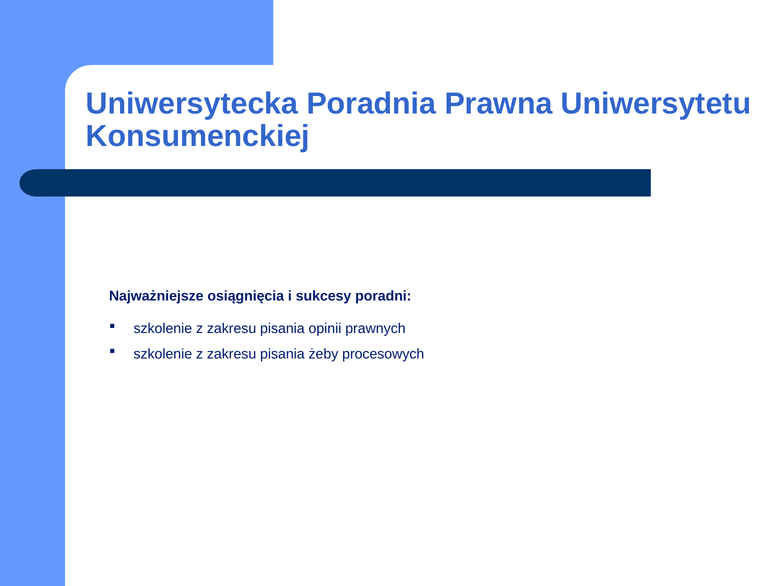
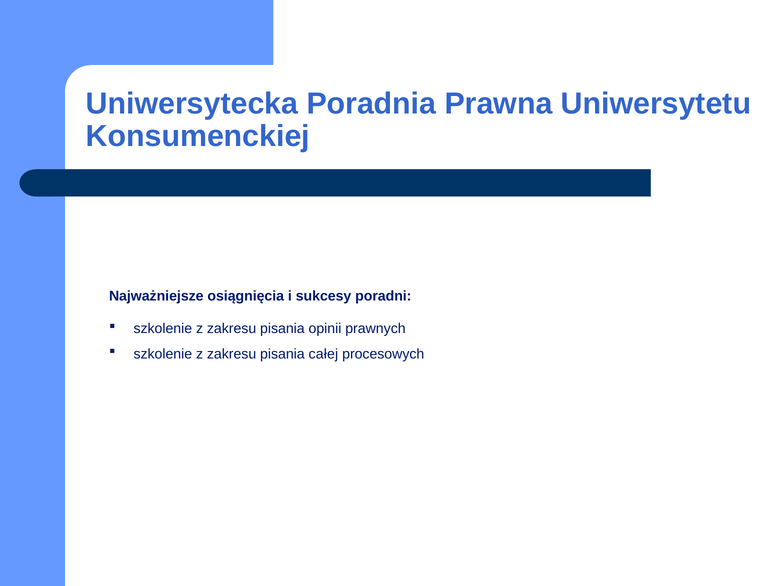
żeby: żeby -> całej (323, 354)
